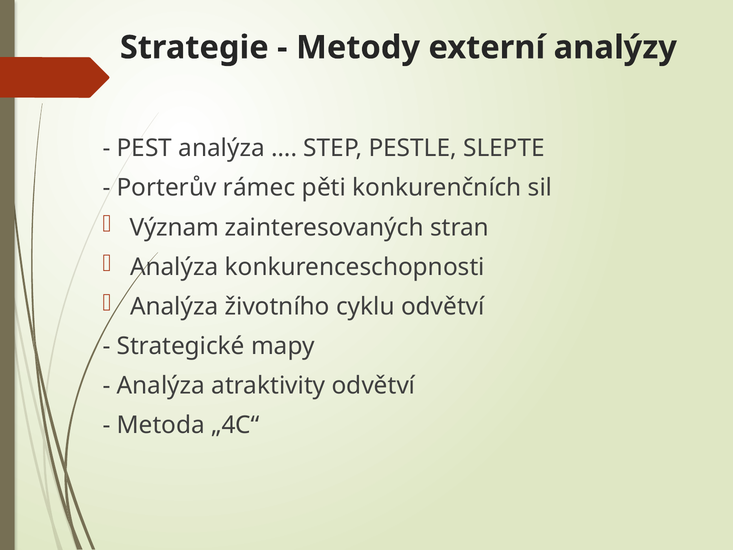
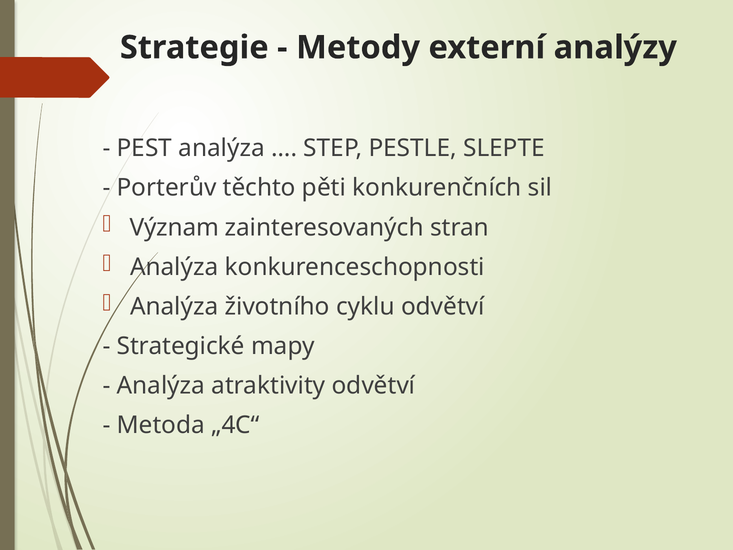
rámec: rámec -> těchto (259, 188)
